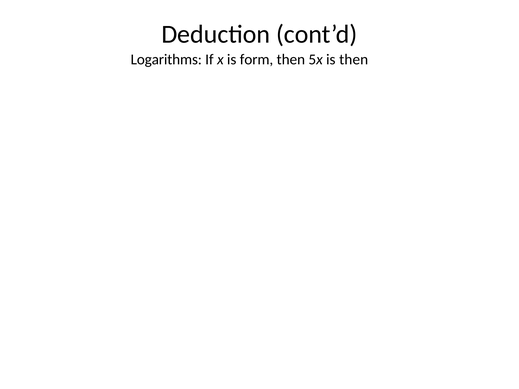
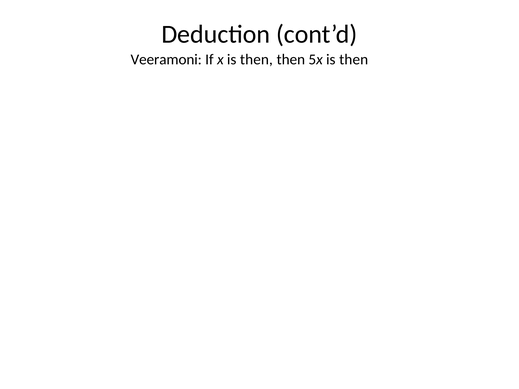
Logarithms: Logarithms -> Veeramoni (166, 60)
x is form: form -> then (256, 60)
